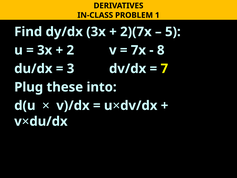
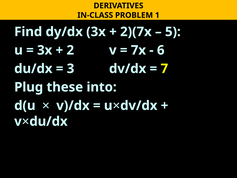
8: 8 -> 6 (161, 50)
